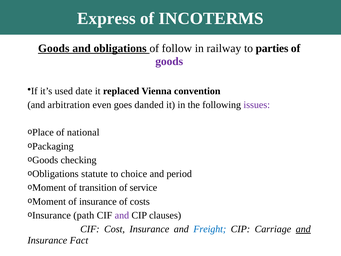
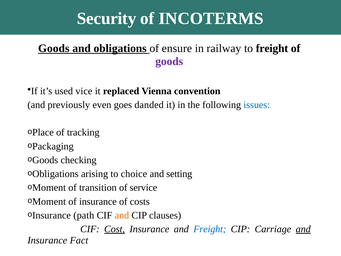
Express: Express -> Security (107, 18)
follow: follow -> ensure (177, 48)
to parties: parties -> freight (272, 48)
date: date -> vice (84, 91)
arbitration: arbitration -> previously (69, 105)
issues colour: purple -> blue (257, 105)
national: national -> tracking (83, 132)
statute: statute -> arising (95, 174)
period: period -> setting (179, 174)
and colour: purple -> orange (122, 215)
Cost underline: none -> present (115, 229)
